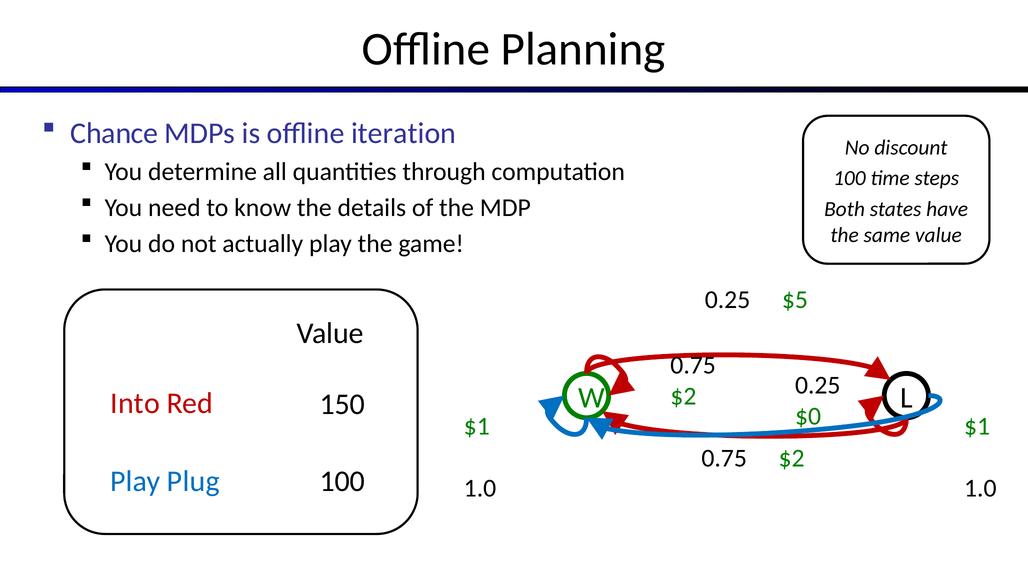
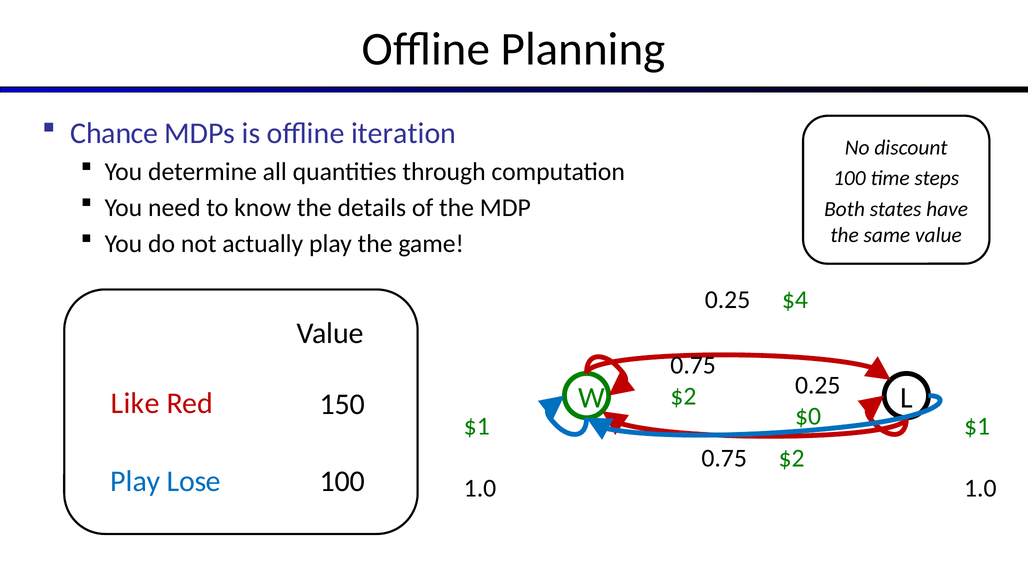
$5: $5 -> $4 (795, 300)
Into: Into -> Like (135, 403)
Plug: Plug -> Lose (194, 481)
